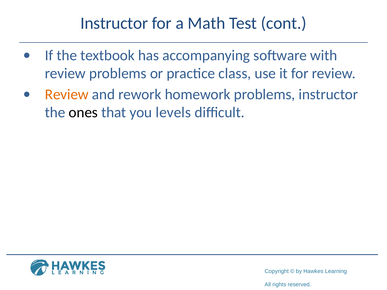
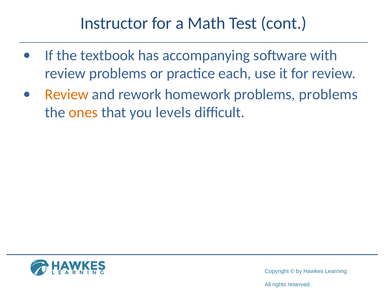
class: class -> each (235, 74)
problems instructor: instructor -> problems (328, 95)
ones colour: black -> orange (83, 113)
